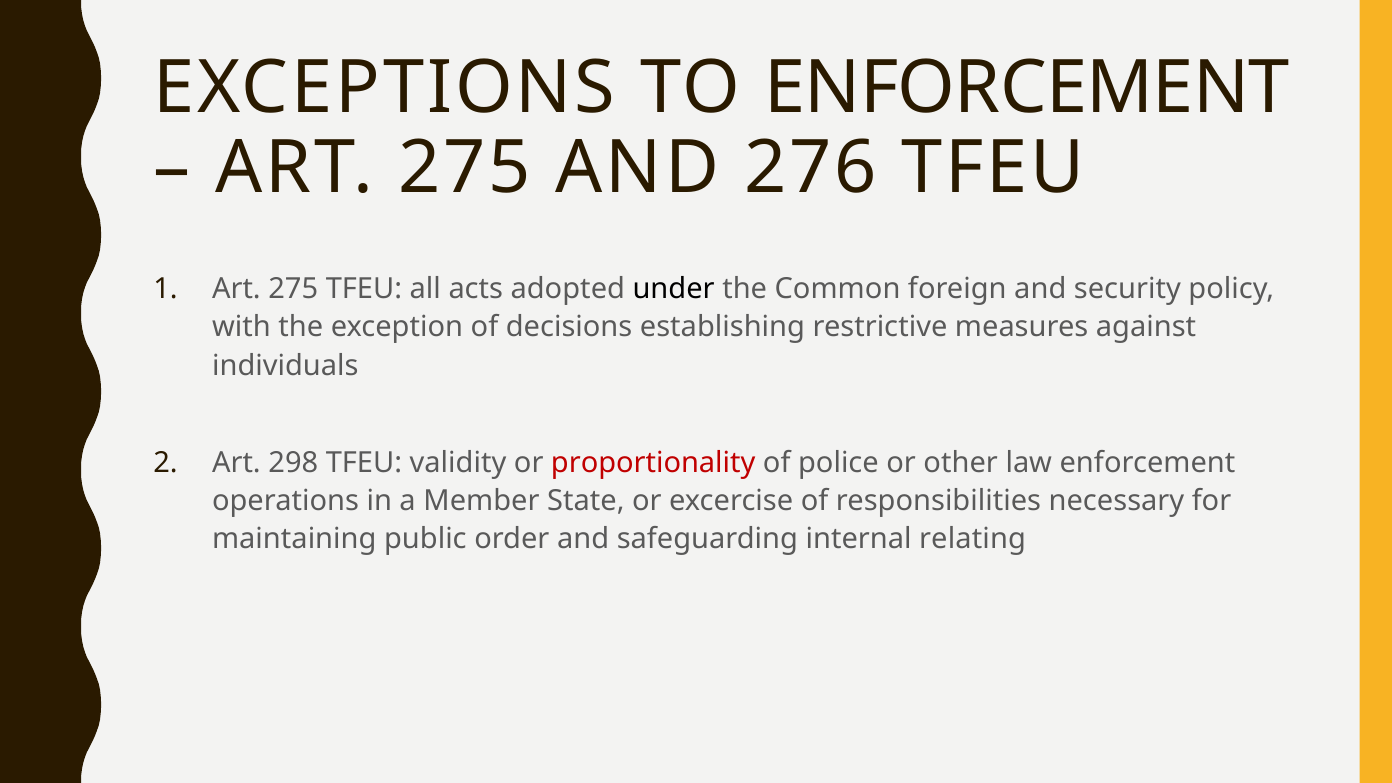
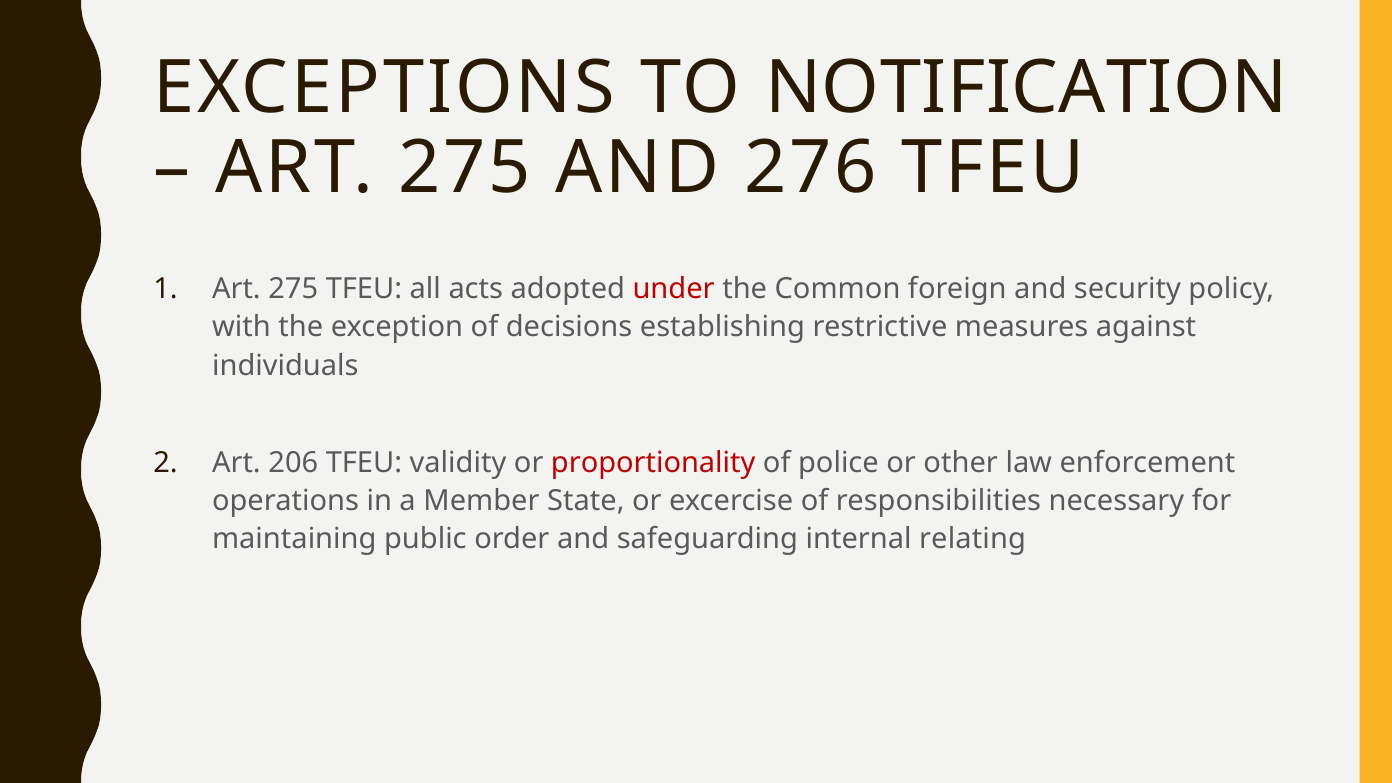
TO ENFORCEMENT: ENFORCEMENT -> NOTIFICATION (1027, 88)
under colour: black -> red (674, 289)
298: 298 -> 206 (293, 462)
